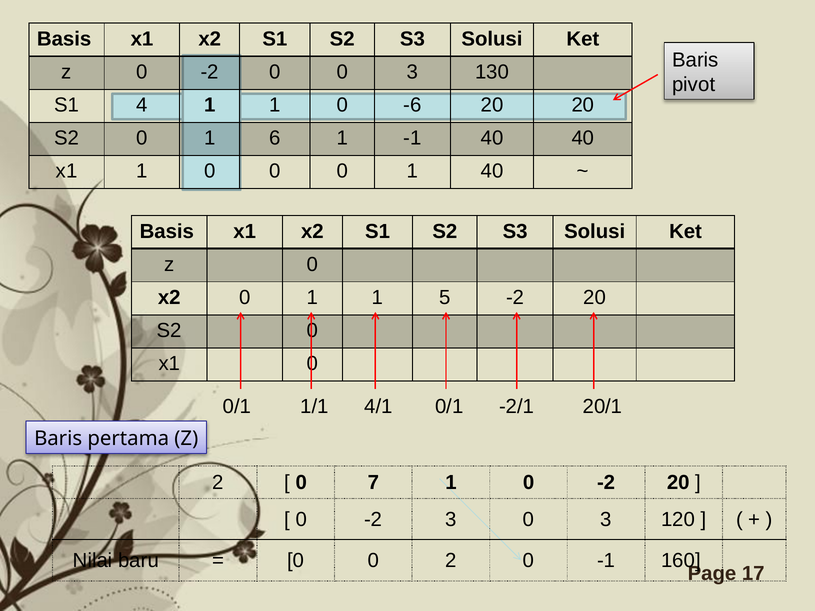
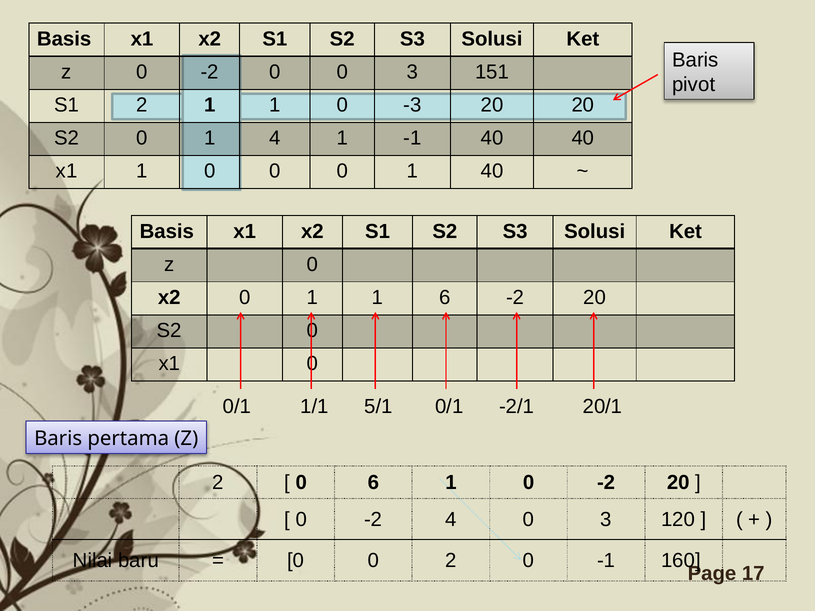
130: 130 -> 151 (492, 72)
S1 4: 4 -> 2 (142, 105)
-6: -6 -> -3 (412, 105)
1 6: 6 -> 4 (275, 138)
1 5: 5 -> 6 (445, 298)
4/1: 4/1 -> 5/1 (379, 407)
0 7: 7 -> 6 (373, 483)
-2 3: 3 -> 4 (451, 520)
